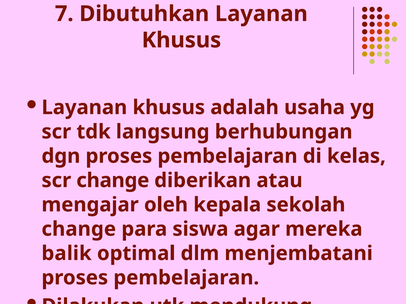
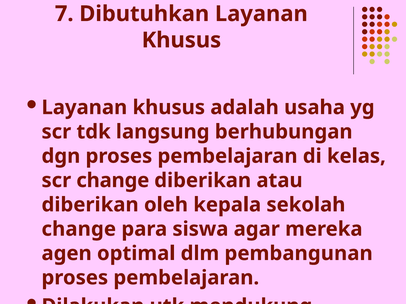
mengajar: mengajar -> diberikan (90, 205)
balik: balik -> agen (67, 254)
menjembatani: menjembatani -> pembangunan (299, 254)
